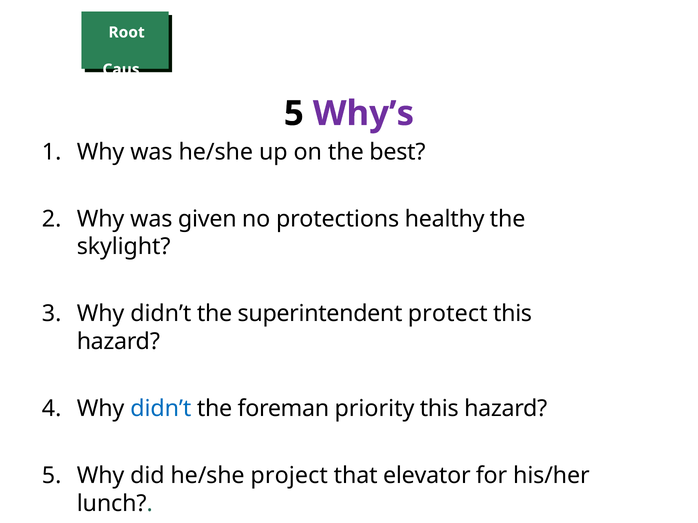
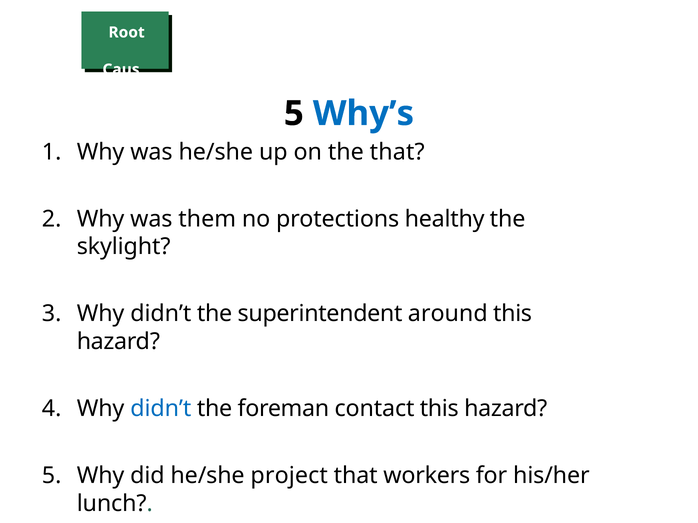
Why’s colour: purple -> blue (363, 114)
the best: best -> that (397, 152)
given: given -> them (207, 219)
protect: protect -> around (448, 314)
priority: priority -> contact (375, 409)
elevator: elevator -> workers (427, 476)
